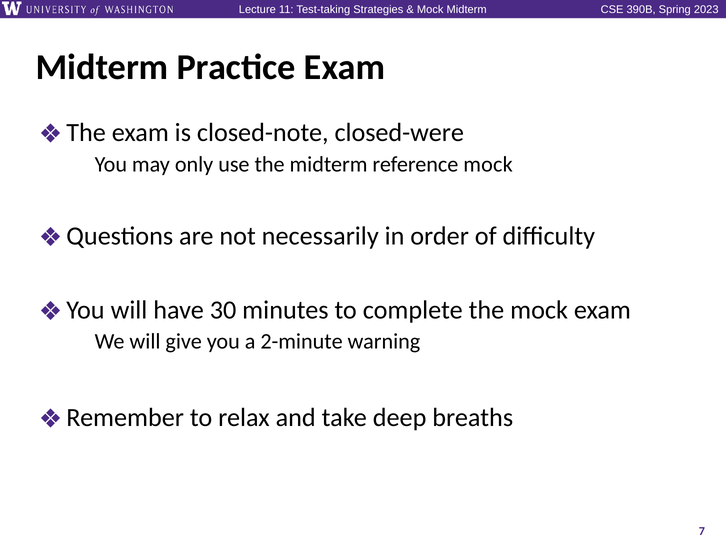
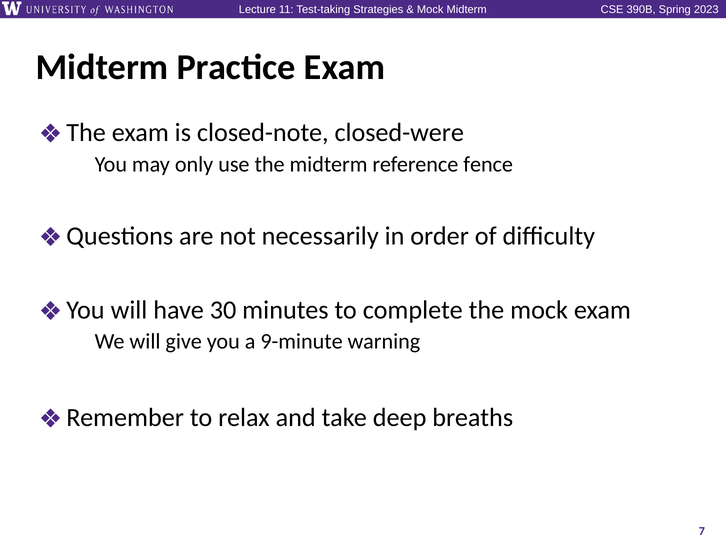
reference mock: mock -> fence (488, 164)
2-minute: 2-minute -> 9-minute (302, 341)
